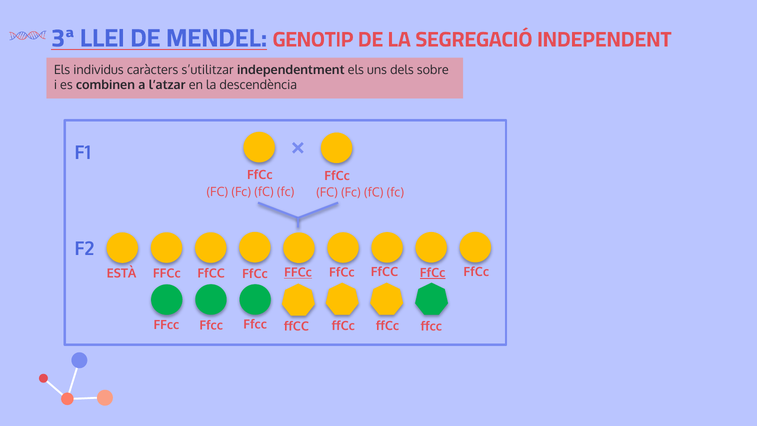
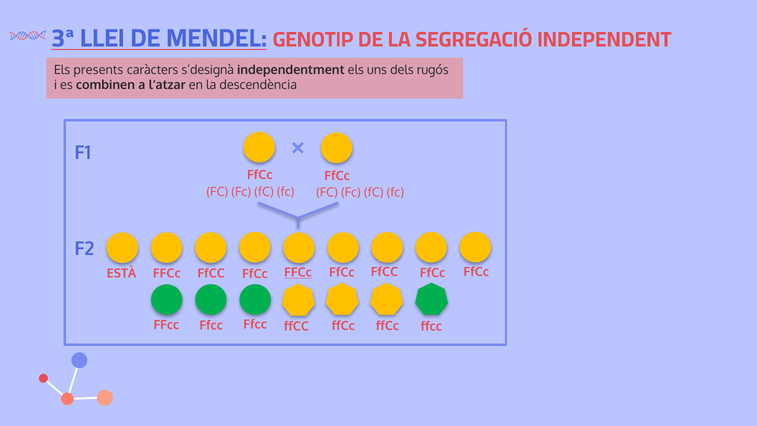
individus: individus -> presents (98, 70)
s’utilitzar: s’utilitzar -> s’designà (208, 70)
sobre: sobre -> rugós (433, 70)
FfCc underline: present -> none (433, 273)
